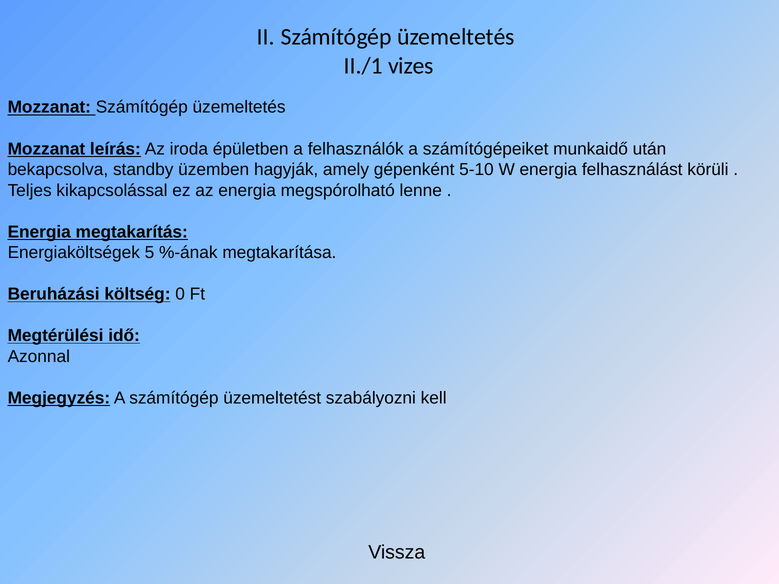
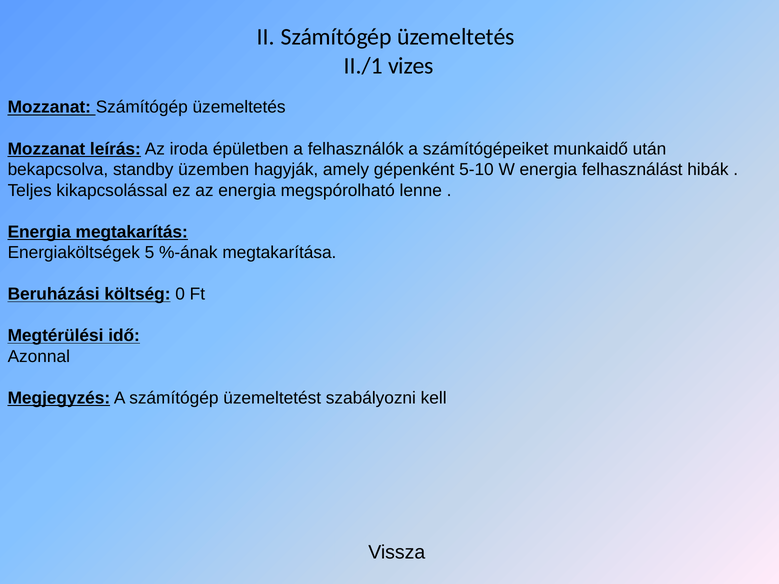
körüli: körüli -> hibák (708, 170)
